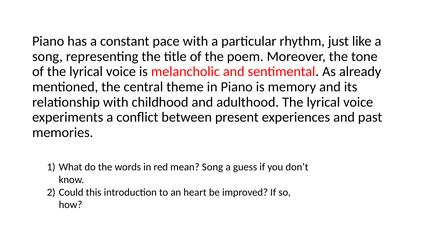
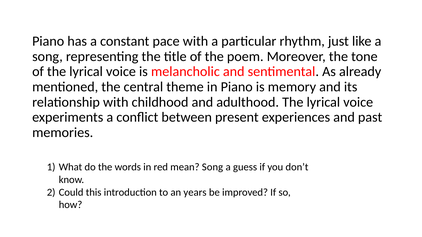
heart: heart -> years (195, 193)
